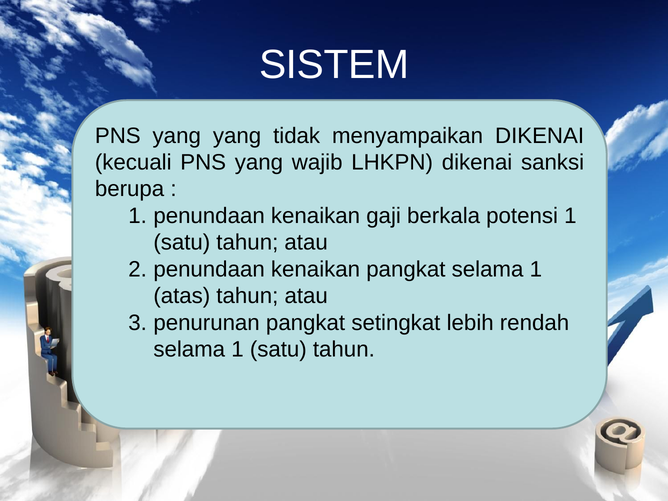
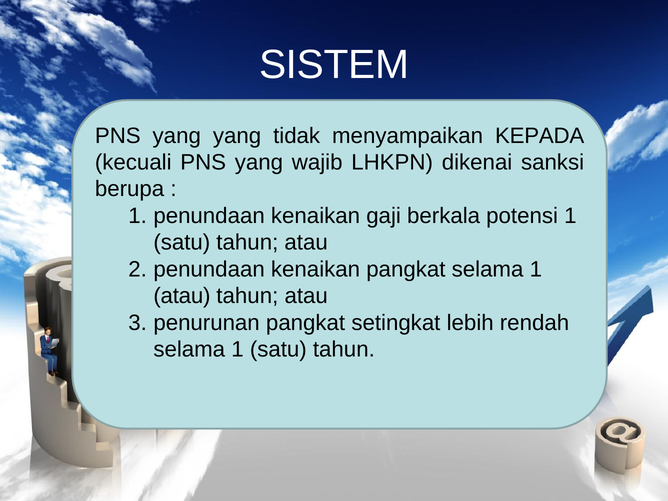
menyampaikan DIKENAI: DIKENAI -> KEPADA (540, 136)
atas: atas -> atau (182, 296)
